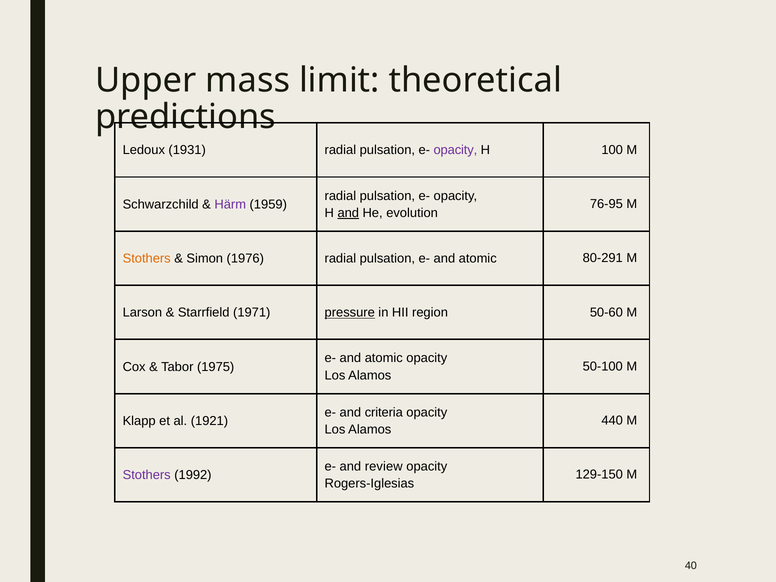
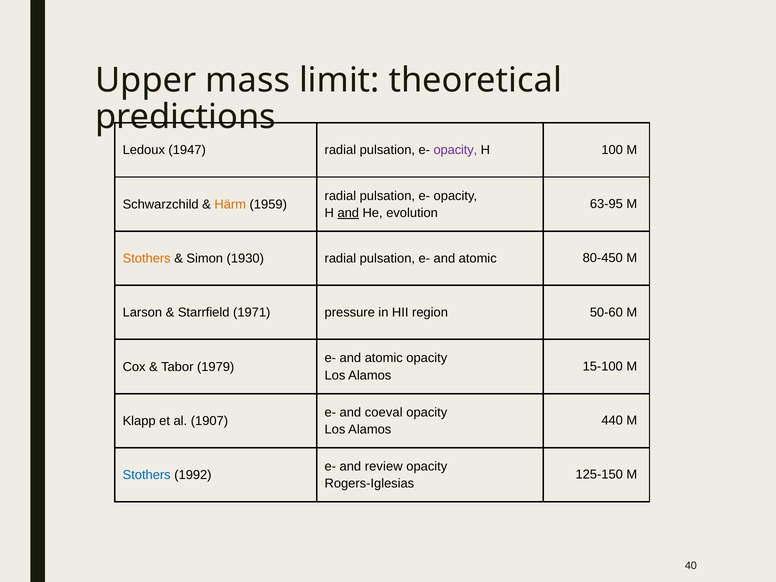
1931: 1931 -> 1947 (187, 150)
76-95: 76-95 -> 63-95 (606, 204)
Härm colour: purple -> orange (230, 204)
1976: 1976 -> 1930 (245, 258)
80-291: 80-291 -> 80-450 (603, 258)
pressure underline: present -> none (350, 313)
50-100: 50-100 -> 15-100 (603, 366)
1975: 1975 -> 1979 (216, 367)
criteria: criteria -> coeval (384, 412)
1921: 1921 -> 1907 (209, 421)
129-150: 129-150 -> 125-150 (599, 475)
Stothers colour: purple -> blue (147, 475)
